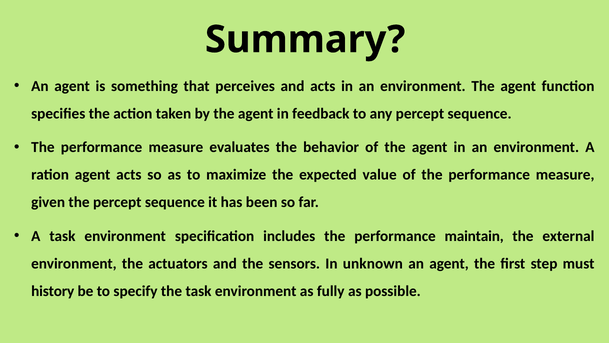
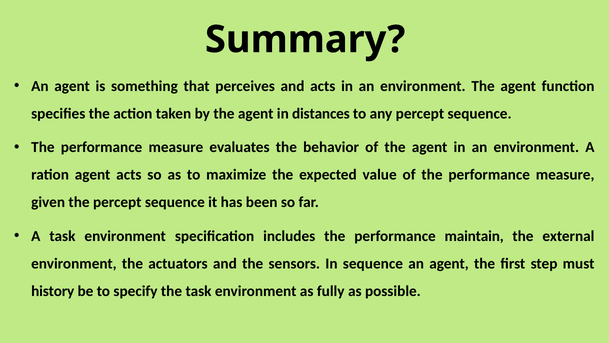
feedback: feedback -> distances (321, 114)
In unknown: unknown -> sequence (373, 263)
